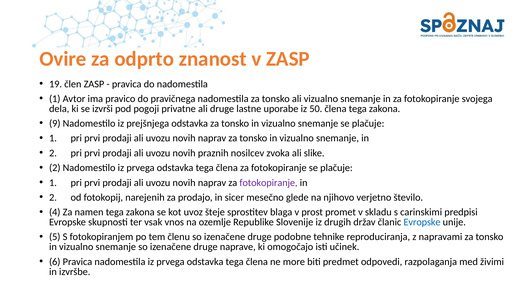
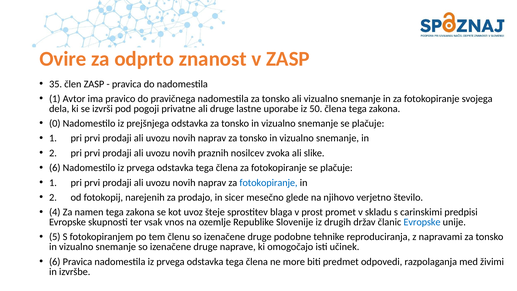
19: 19 -> 35 (56, 84)
9: 9 -> 0 (55, 123)
2: 2 -> 6 (55, 168)
fotokopiranje colour: purple -> blue (268, 183)
